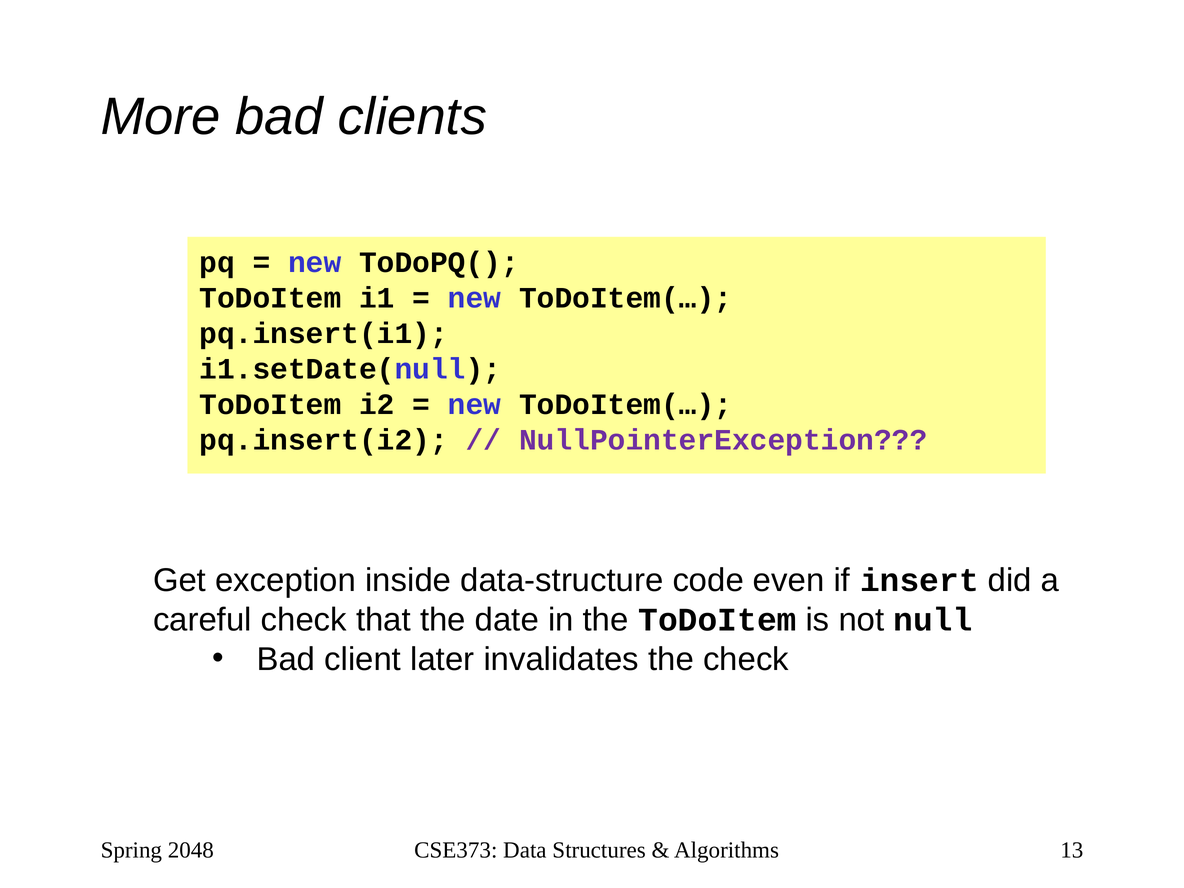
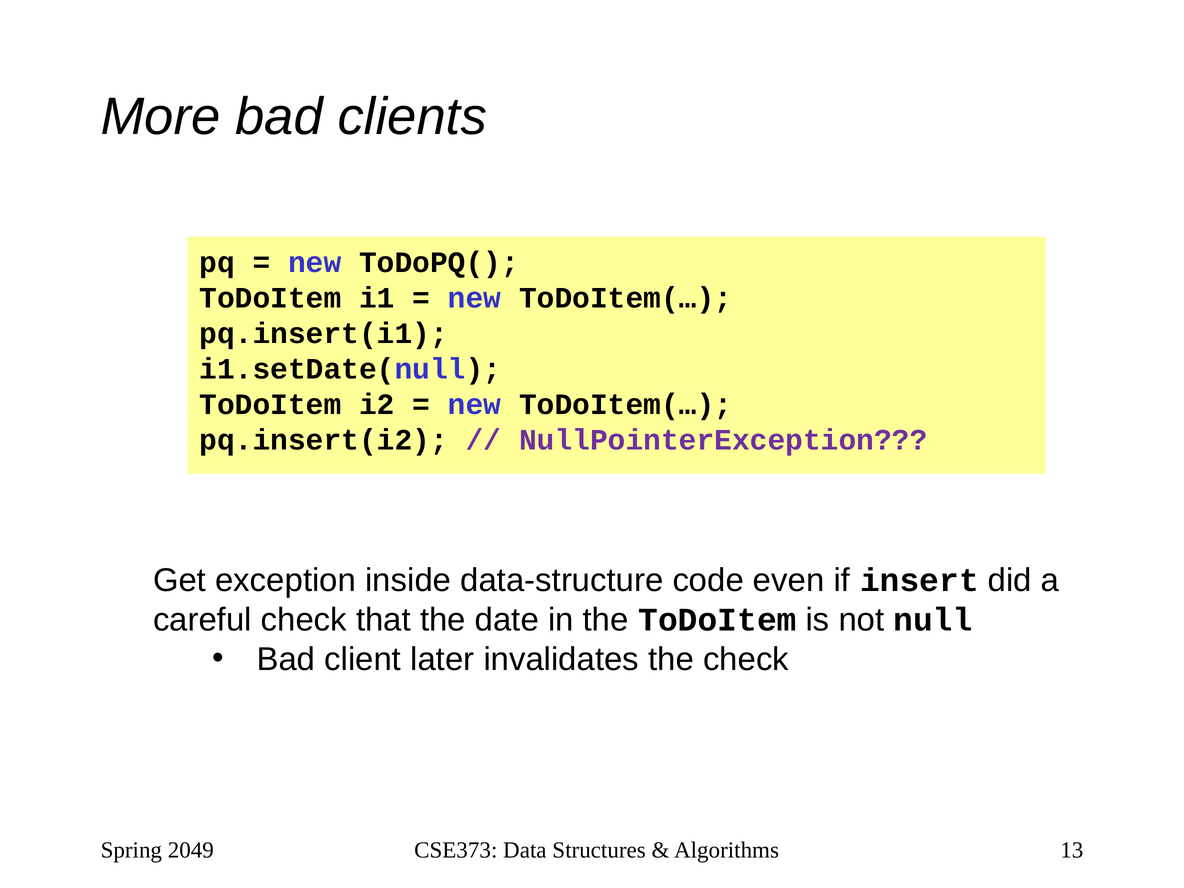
2048: 2048 -> 2049 (191, 850)
